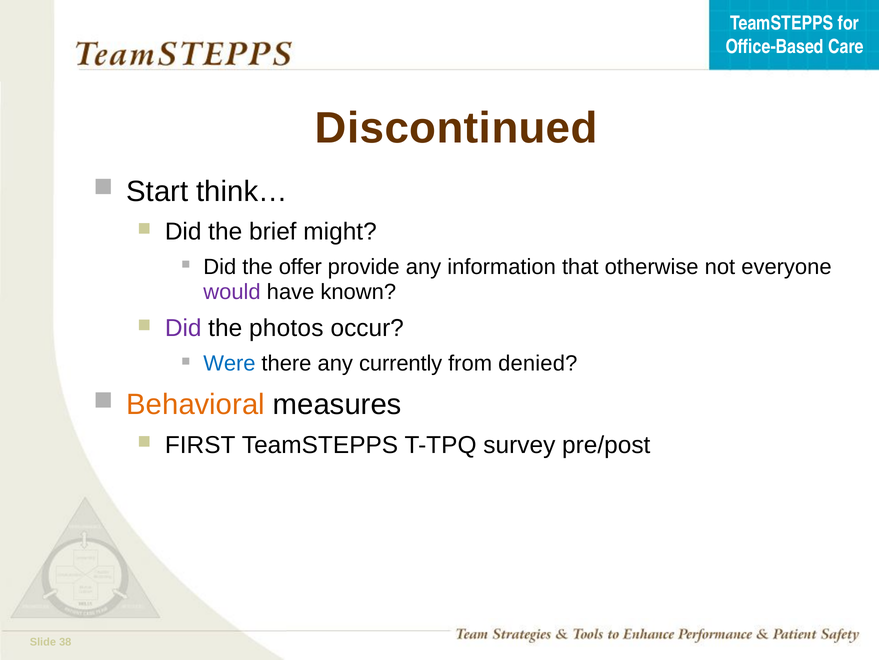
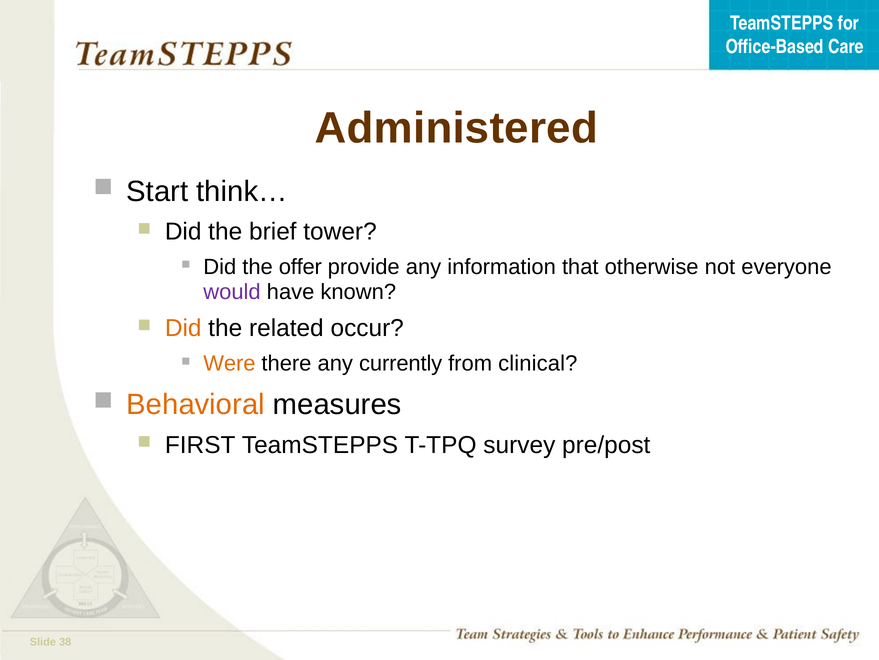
Discontinued: Discontinued -> Administered (456, 128)
might: might -> tower (340, 231)
Did colour: purple -> orange (183, 328)
photos: photos -> related (286, 328)
Were colour: blue -> orange (229, 363)
denied: denied -> clinical (538, 363)
